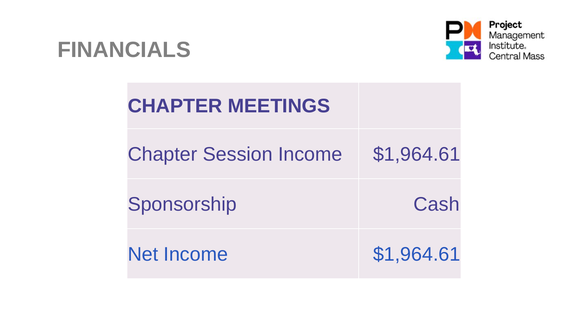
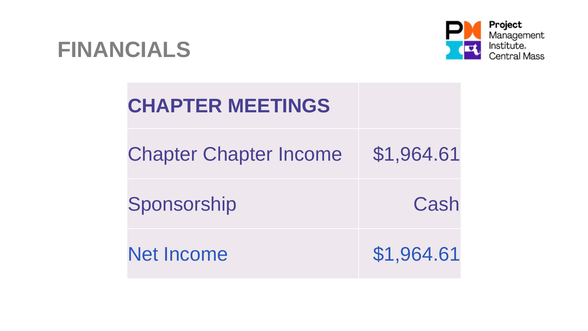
Chapter Session: Session -> Chapter (238, 154)
